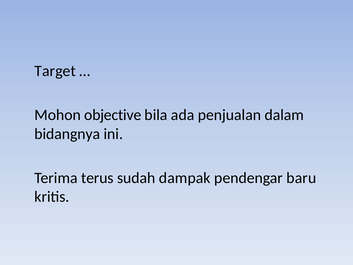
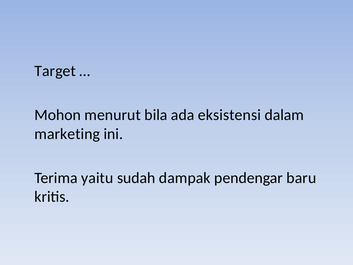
objective: objective -> menurut (113, 115)
penjualan: penjualan -> eksistensi (229, 115)
bidangnya: bidangnya -> marketing (67, 134)
terus: terus -> yaitu (97, 178)
